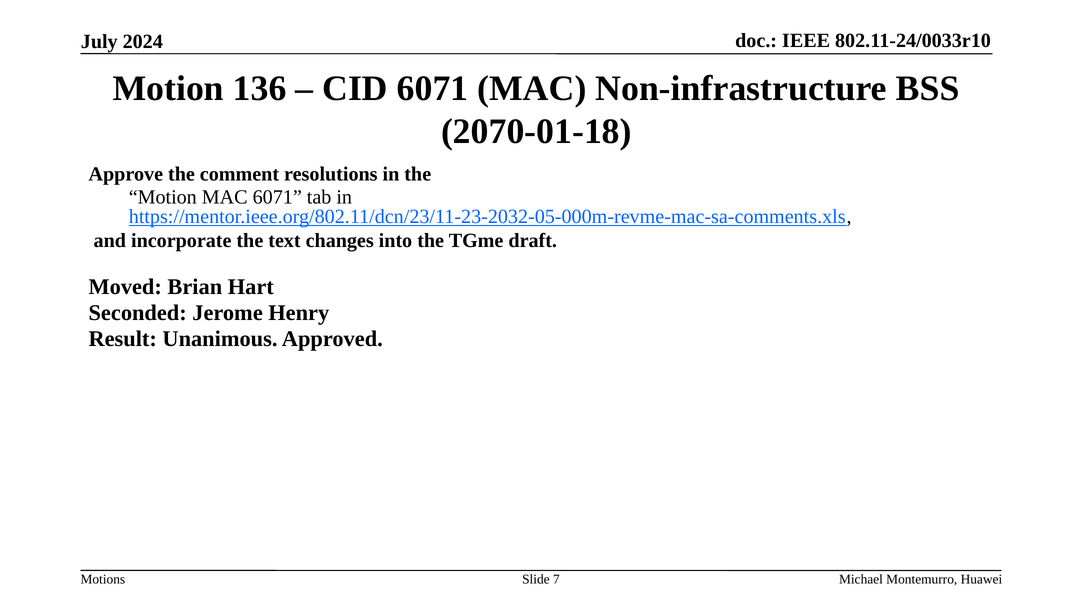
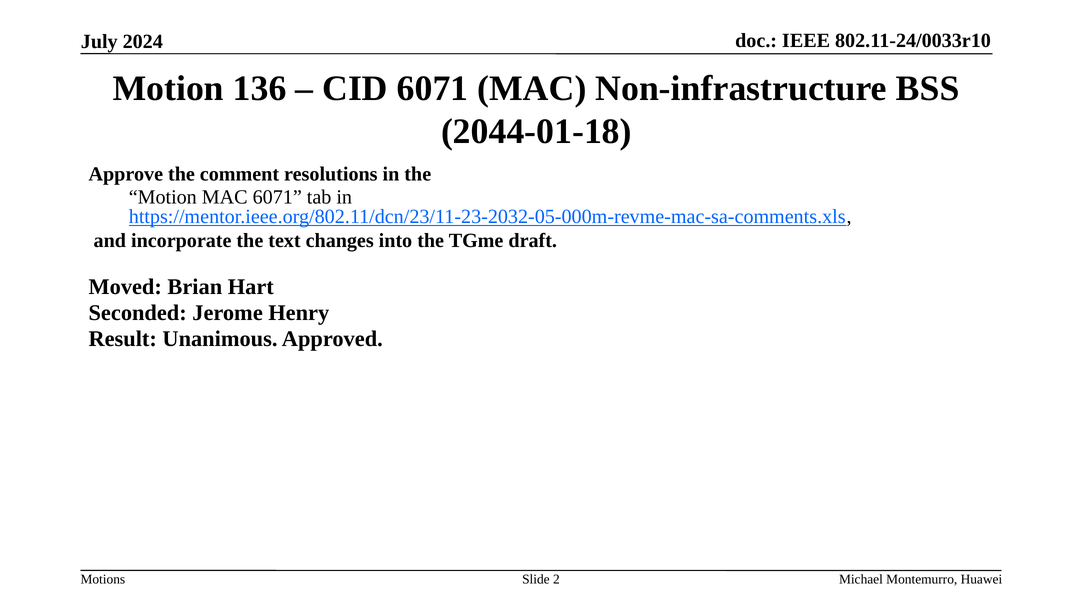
2070-01-18: 2070-01-18 -> 2044-01-18 (536, 131)
7: 7 -> 2 (556, 579)
